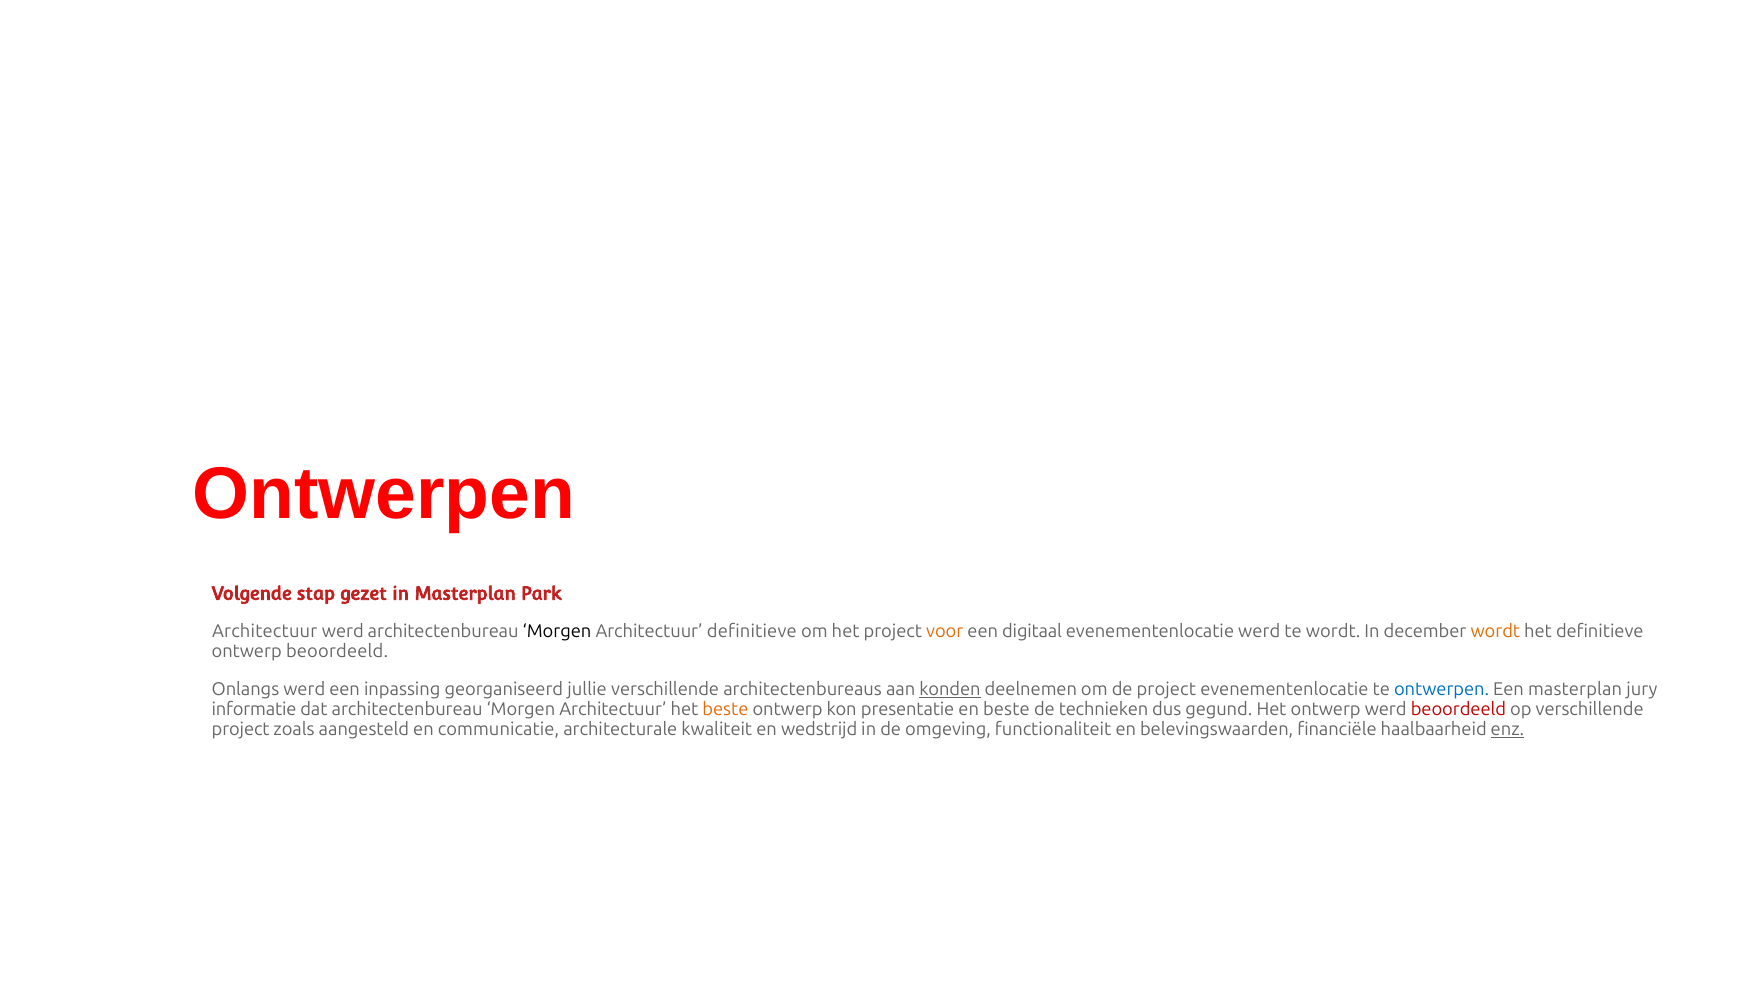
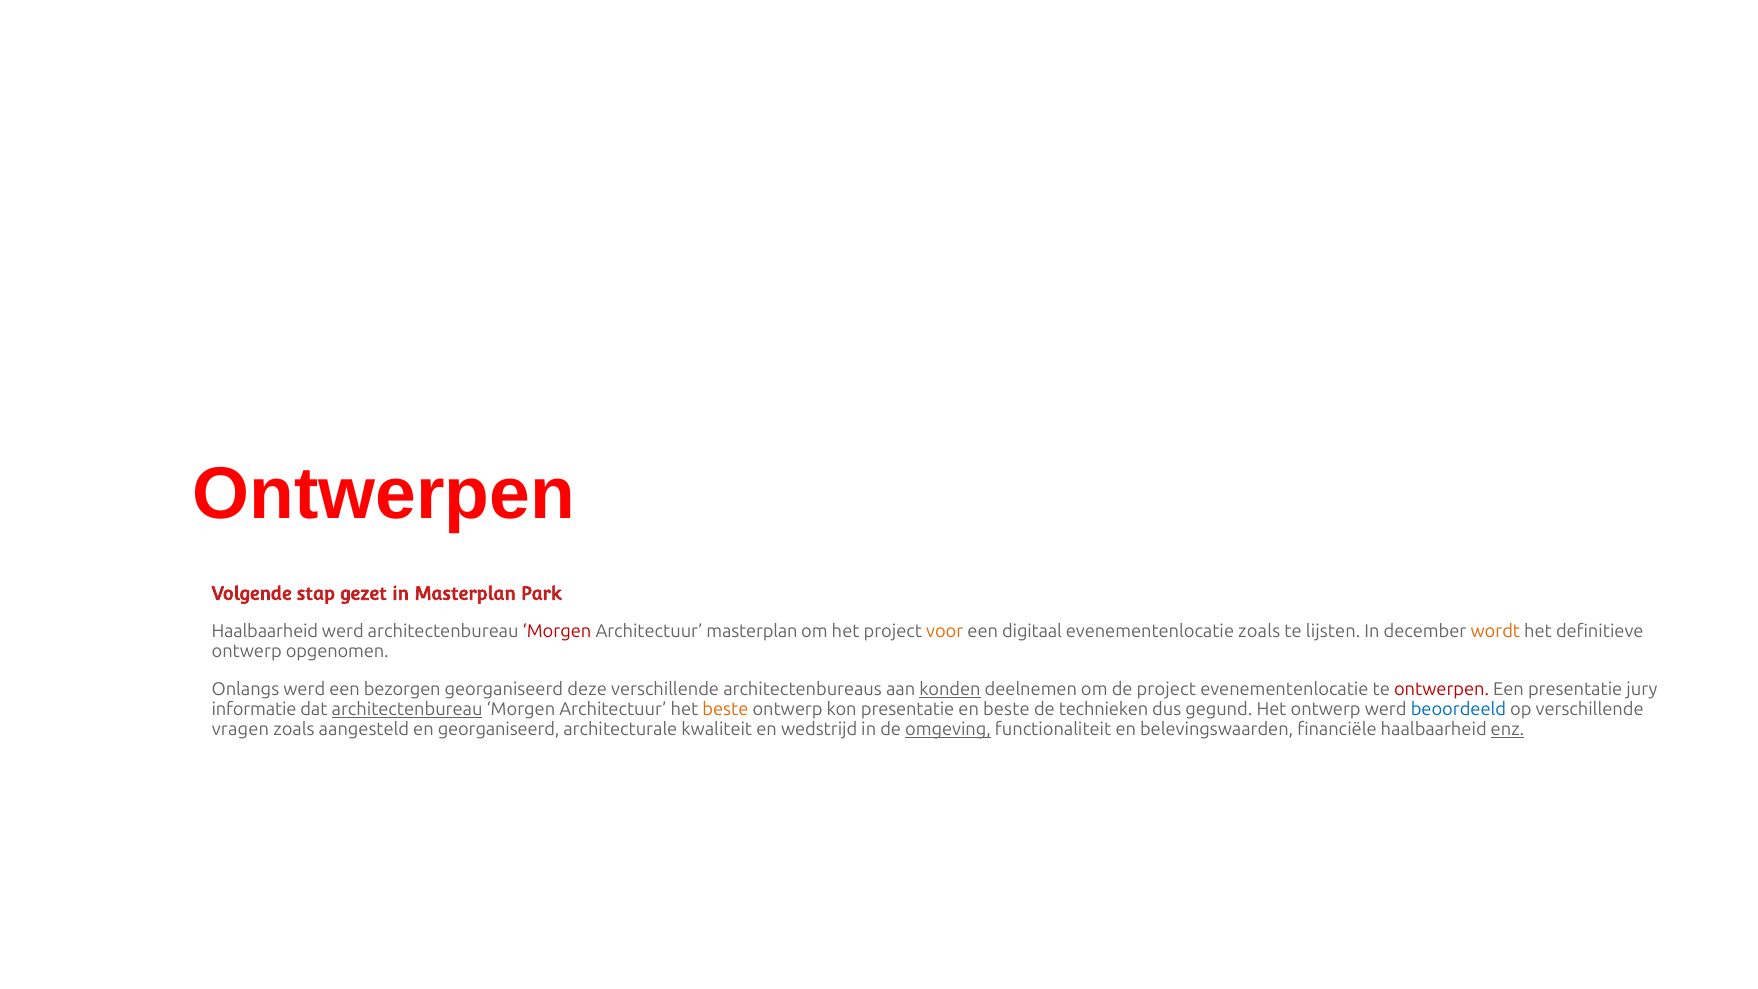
Architectuur: Architectuur -> Haalbaarheid (265, 632)
Morgen colour: black -> red (557, 632)
Architectuur definitieve: definitieve -> masterplan (752, 632)
evenementenlocatie werd: werd -> zoals (1259, 632)
te wordt: wordt -> lijsten (1333, 632)
ontwerp beoordeeld: beoordeeld -> opgenomen (337, 652)
inpassing: inpassing -> bezorgen (402, 690)
jullie: jullie -> deze (587, 690)
ontwerpen colour: blue -> red (1442, 690)
Een masterplan: masterplan -> presentatie (1575, 690)
architectenbureau underline: none -> present (407, 710)
beoordeeld colour: red -> blue (1458, 710)
project: project -> vragen (241, 729)
en communicatie: communicatie -> georganiseerd (499, 729)
omgeving underline: none -> present (948, 729)
